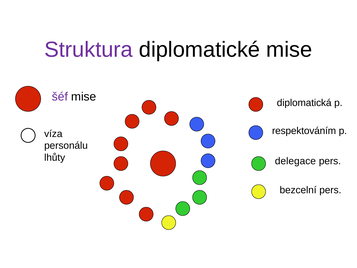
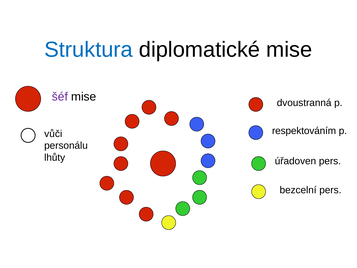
Struktura colour: purple -> blue (89, 50)
diplomatická: diplomatická -> dvoustranná (304, 103)
víza: víza -> vůči (53, 134)
delegace: delegace -> úřadoven (295, 161)
